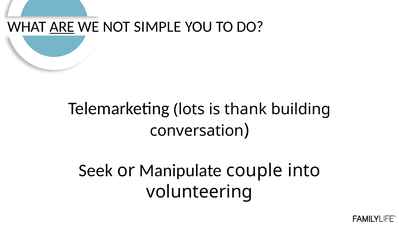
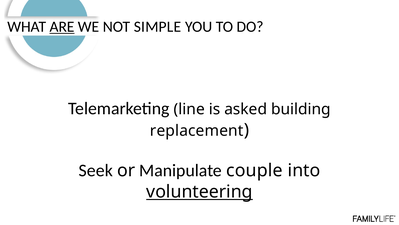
lots: lots -> line (189, 109)
thank: thank -> asked (246, 109)
conversation: conversation -> replacement (197, 130)
volunteering underline: none -> present (199, 191)
